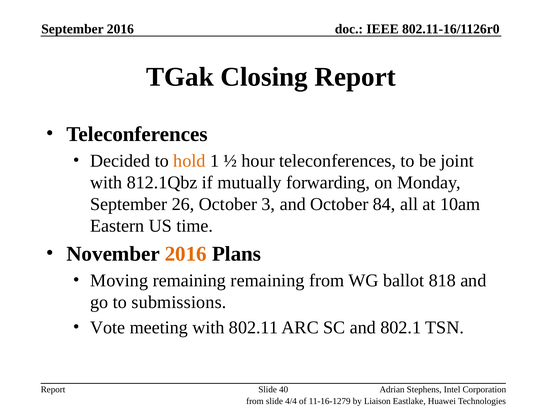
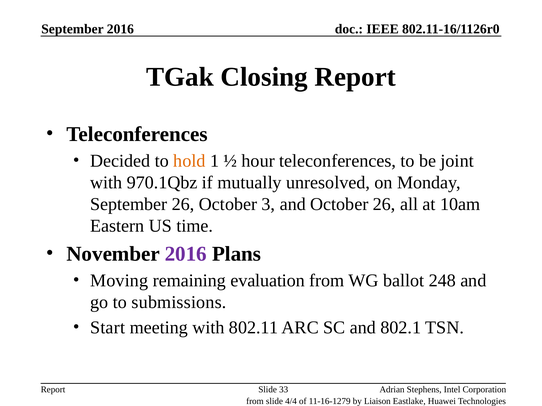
812.1Qbz: 812.1Qbz -> 970.1Qbz (162, 183)
forwarding: forwarding -> unresolved (328, 183)
October 84: 84 -> 26 (384, 205)
2016 colour: orange -> purple (186, 254)
remaining remaining: remaining -> evaluation (268, 281)
818: 818 -> 248 (442, 281)
Vote: Vote -> Start (108, 328)
40: 40 -> 33 (284, 390)
